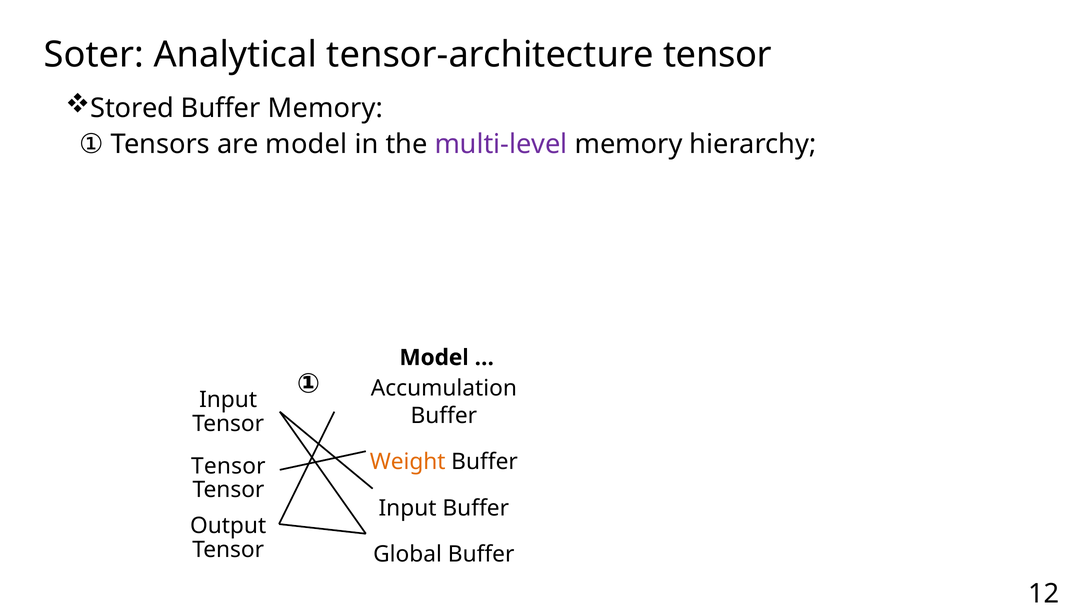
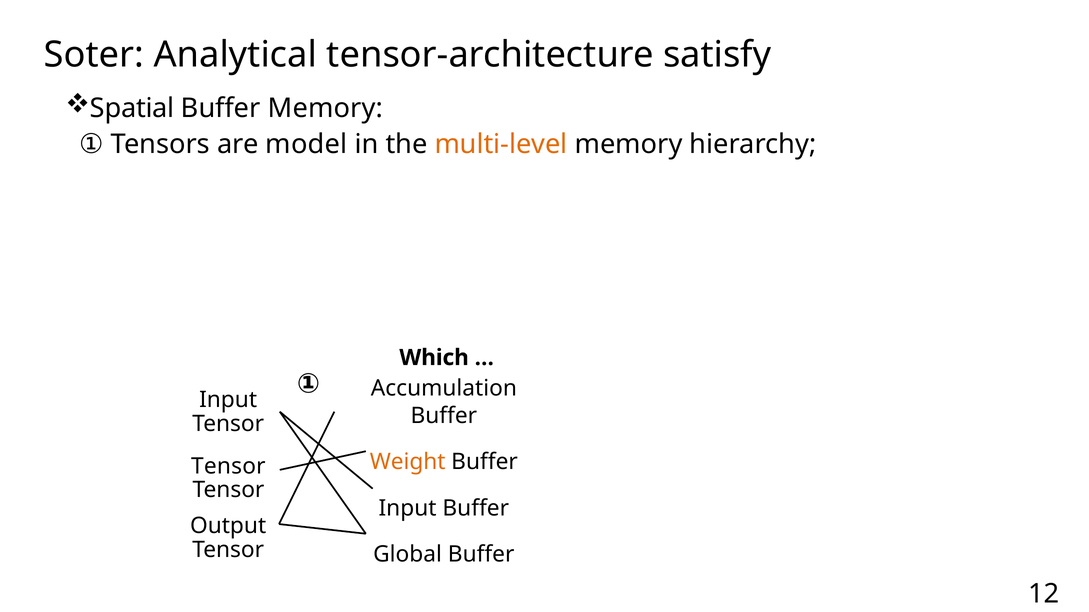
tensor-architecture tensor: tensor -> satisfy (717, 55)
Stored: Stored -> Spatial (132, 108)
multi-level colour: purple -> orange (501, 144)
Model: Model -> Which (434, 358)
